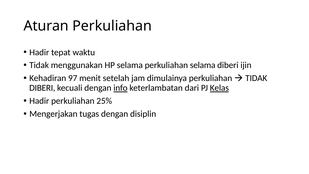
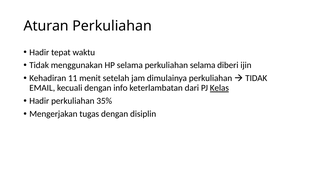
97: 97 -> 11 (73, 78)
DIBERI: DIBERI -> EMAIL (42, 88)
info underline: present -> none (120, 88)
25%: 25% -> 35% (104, 101)
